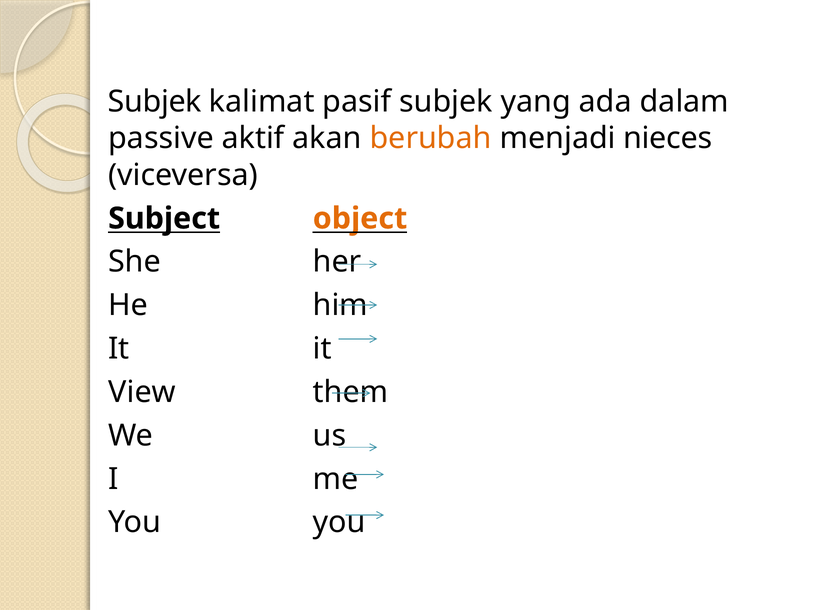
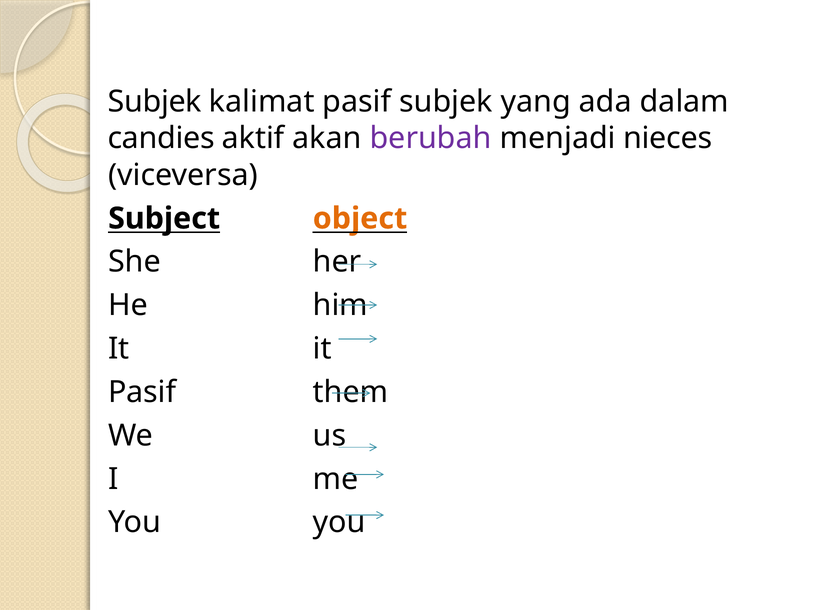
passive: passive -> candies (161, 138)
berubah colour: orange -> purple (431, 138)
View: View -> Pasif (142, 392)
